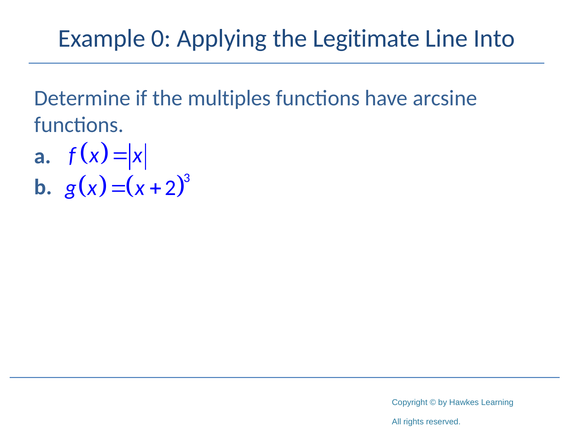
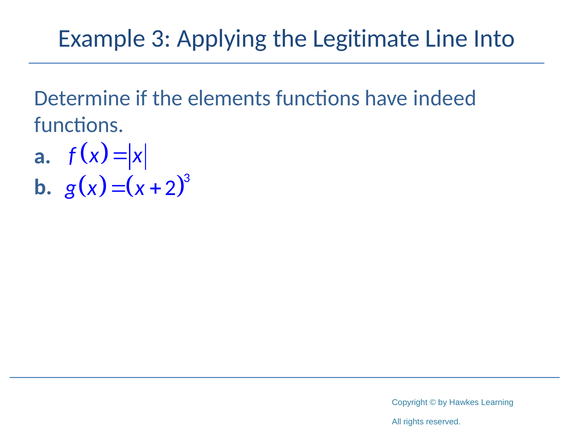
Example 0: 0 -> 3 (161, 39)
multiples: multiples -> elements (229, 98)
arcsine: arcsine -> indeed (445, 98)
